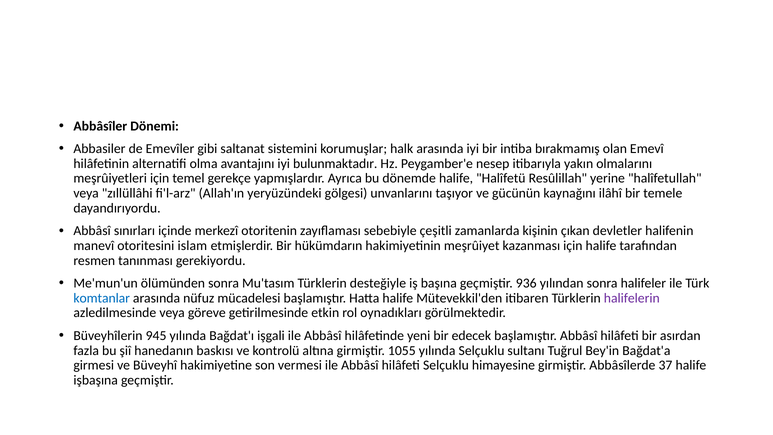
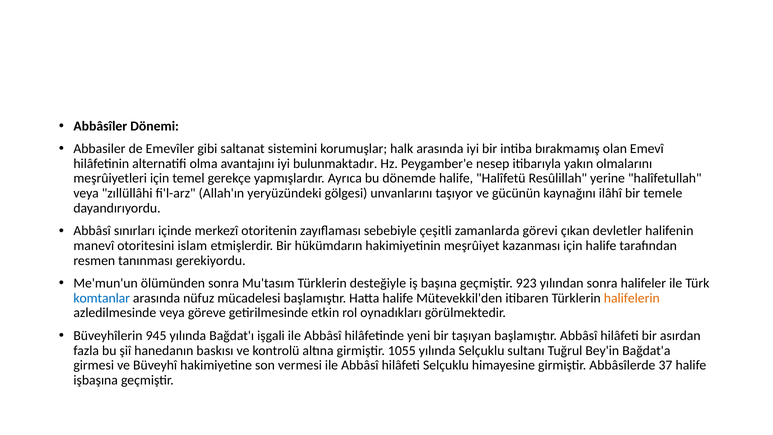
kişinin: kişinin -> görevi (540, 231)
936: 936 -> 923 (526, 283)
halifelerin colour: purple -> orange (632, 298)
edecek: edecek -> taşıyan (471, 336)
